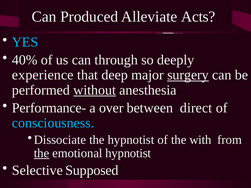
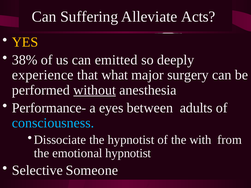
Produced: Produced -> Suffering (89, 17)
YES colour: light blue -> yellow (25, 42)
40%: 40% -> 38% (25, 60)
through: through -> emitted (116, 60)
deep: deep -> what (115, 75)
surgery underline: present -> none (188, 75)
over: over -> eyes (111, 108)
direct: direct -> adults (196, 108)
the underline: present -> none (42, 153)
Supposed: Supposed -> Someone (92, 171)
